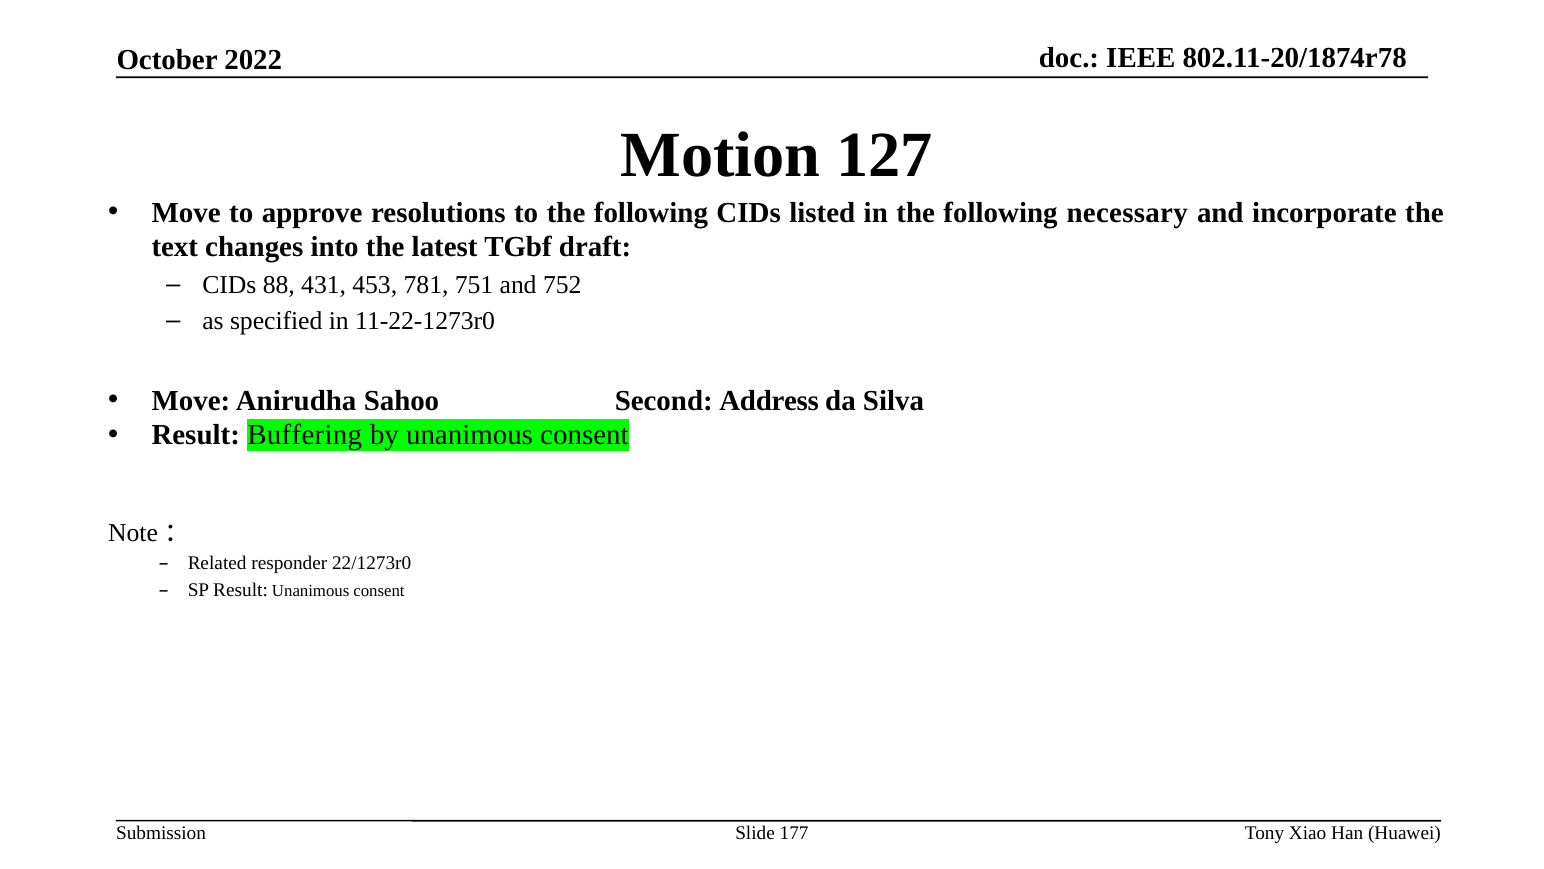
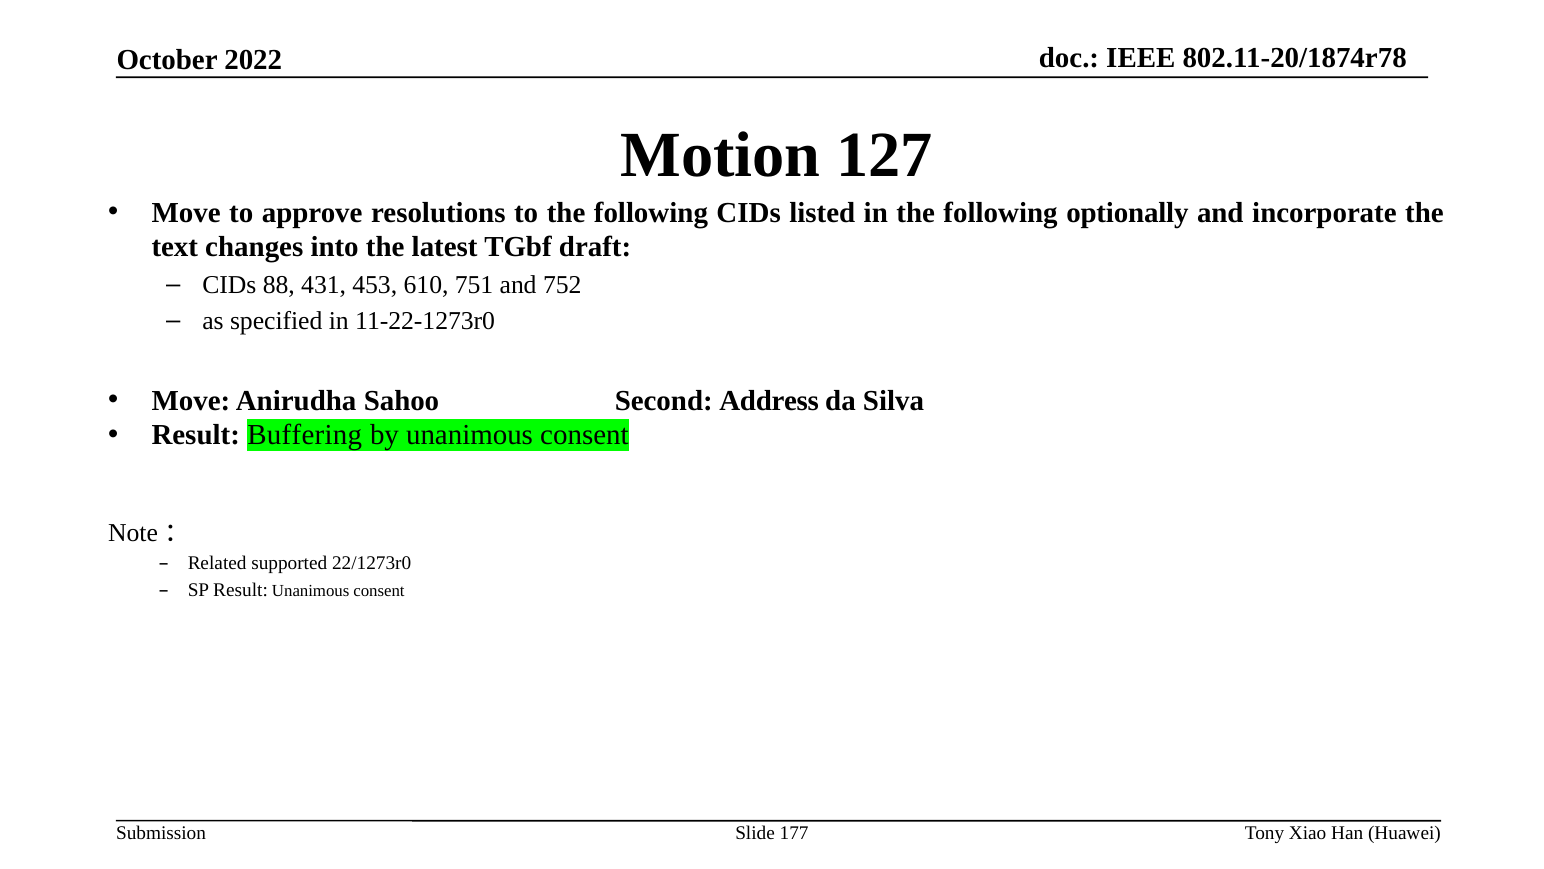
necessary: necessary -> optionally (1127, 212)
781: 781 -> 610 (426, 285)
responder: responder -> supported (289, 563)
